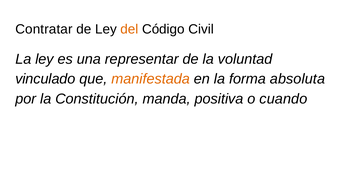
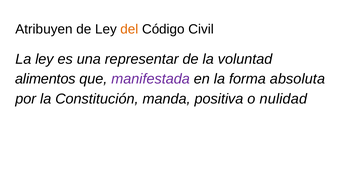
Contratar: Contratar -> Atribuyen (44, 29)
vinculado: vinculado -> alimentos (45, 79)
manifestada colour: orange -> purple (151, 79)
cuando: cuando -> nulidad (283, 99)
